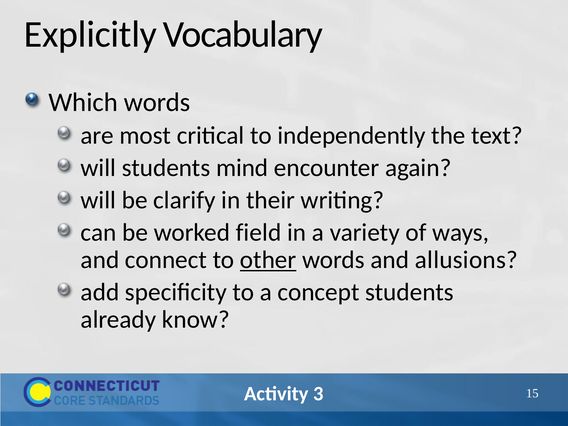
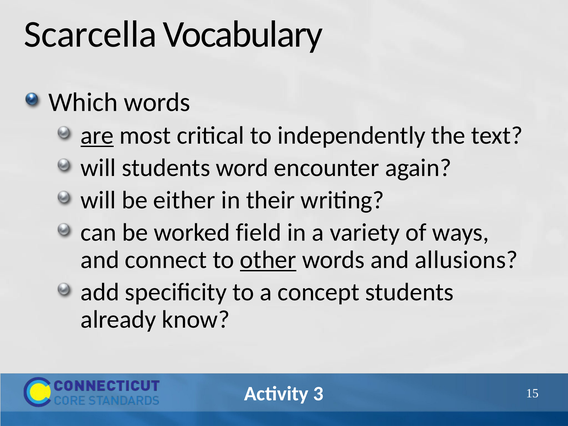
Explicitly: Explicitly -> Scarcella (90, 34)
are underline: none -> present (97, 136)
mind: mind -> word (242, 168)
clarify: clarify -> either (184, 200)
